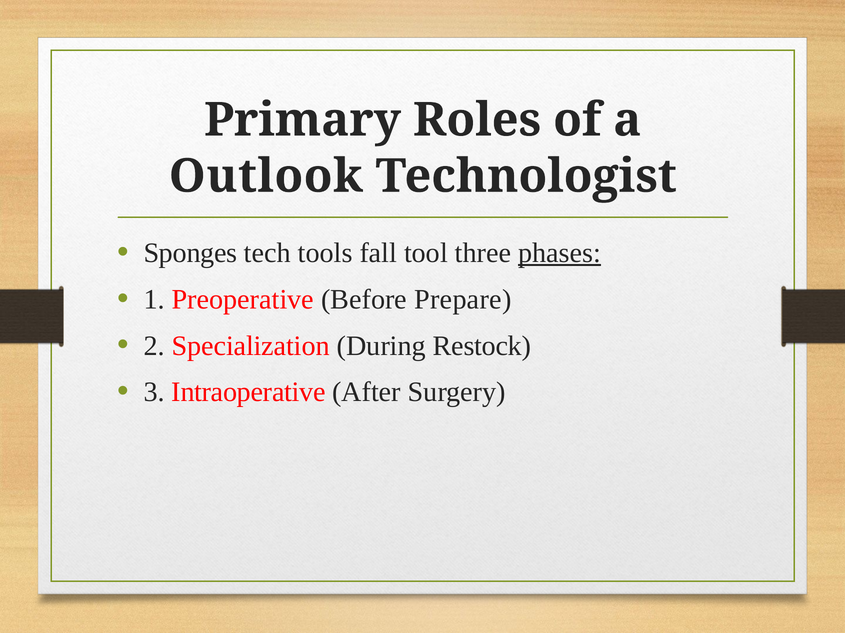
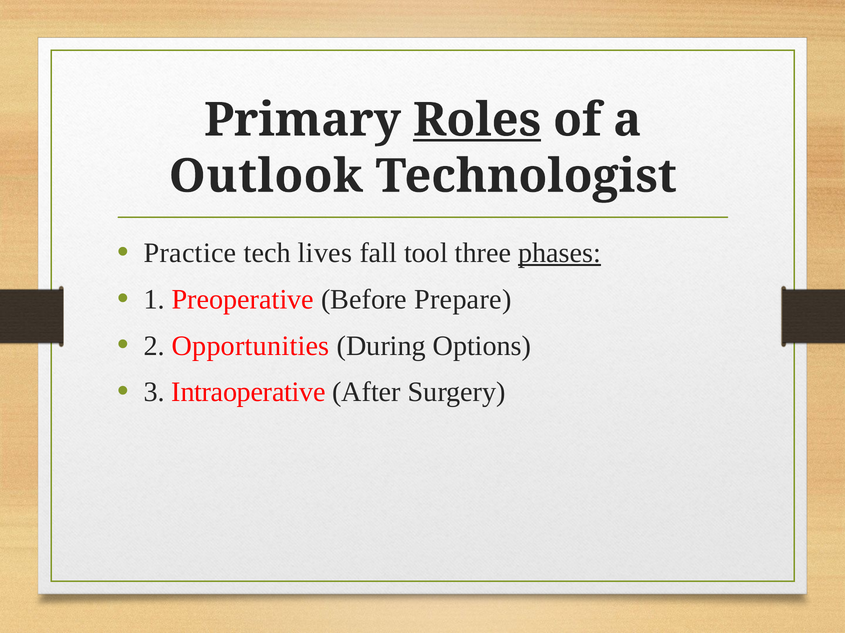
Roles underline: none -> present (477, 120)
Sponges: Sponges -> Practice (190, 253)
tools: tools -> lives (325, 253)
Specialization: Specialization -> Opportunities (251, 346)
Restock: Restock -> Options (482, 346)
